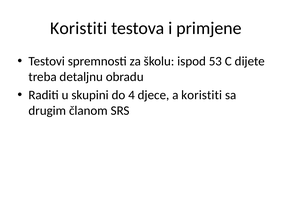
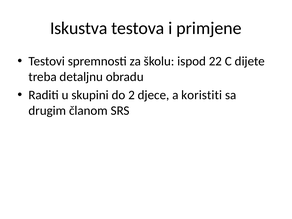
Koristiti: Koristiti -> Iskustva (79, 28)
53: 53 -> 22 (215, 61)
4: 4 -> 2 (132, 95)
